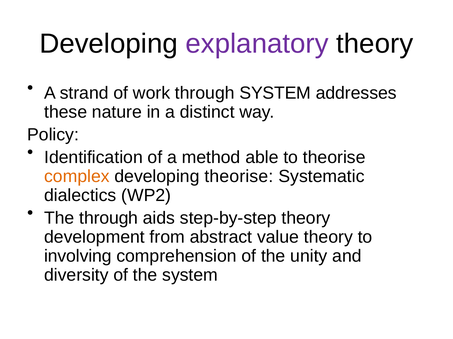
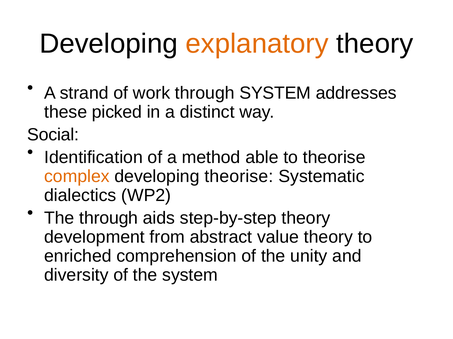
explanatory colour: purple -> orange (257, 44)
nature: nature -> picked (117, 112)
Policy: Policy -> Social (53, 135)
involving: involving -> enriched (78, 256)
